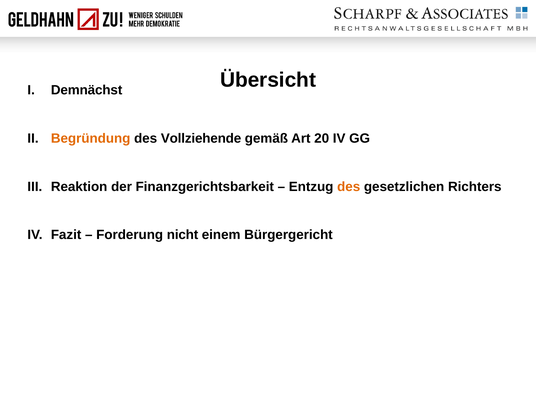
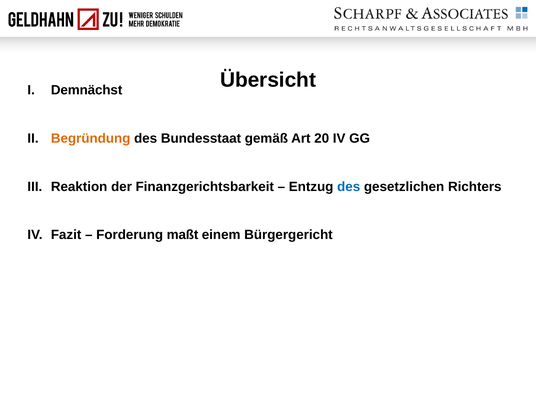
Vollziehende: Vollziehende -> Bundesstaat (201, 138)
des colour: orange -> blue (349, 187)
nicht: nicht -> maßt (183, 235)
